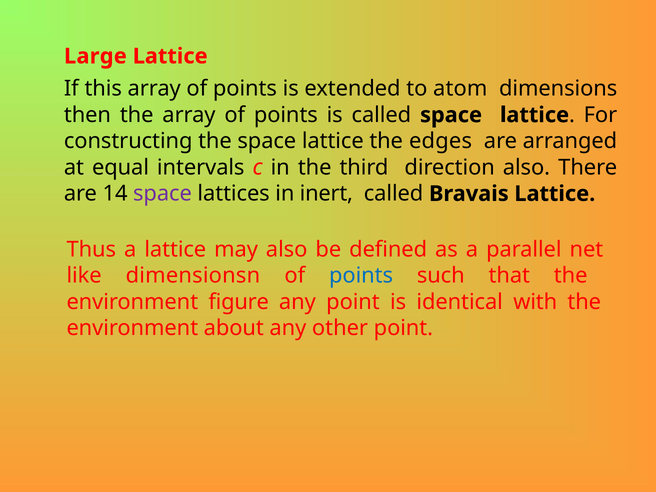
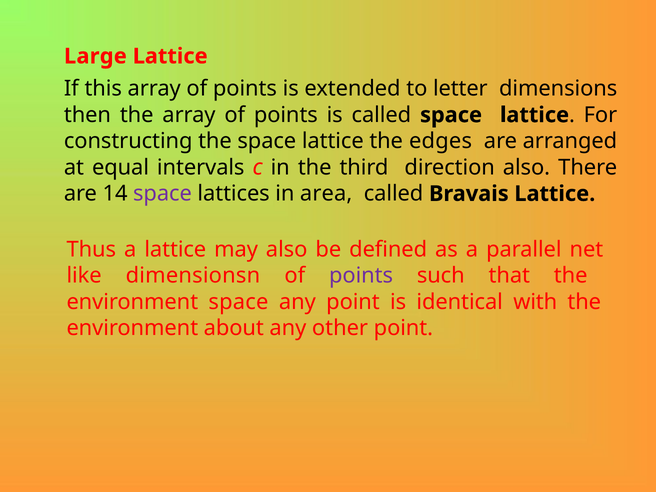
atom: atom -> letter (460, 89)
inert: inert -> area (326, 194)
points colour: blue -> purple (361, 276)
environment figure: figure -> space (238, 302)
